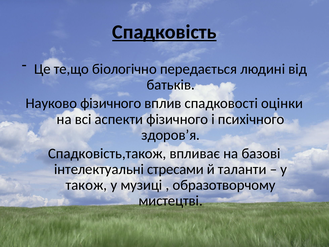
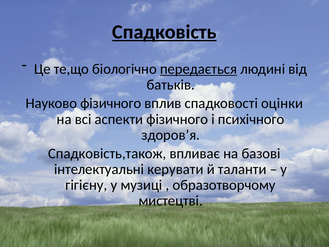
передається underline: none -> present (199, 69)
стресами: стресами -> керувати (175, 169)
також: також -> гігієну (86, 185)
